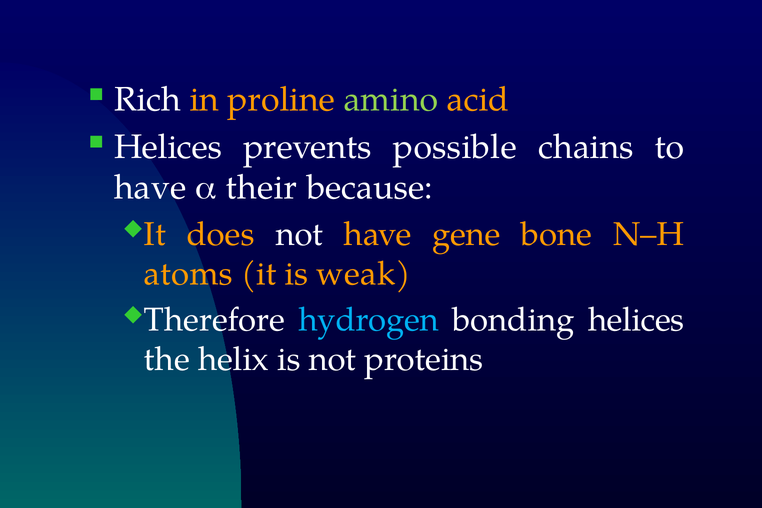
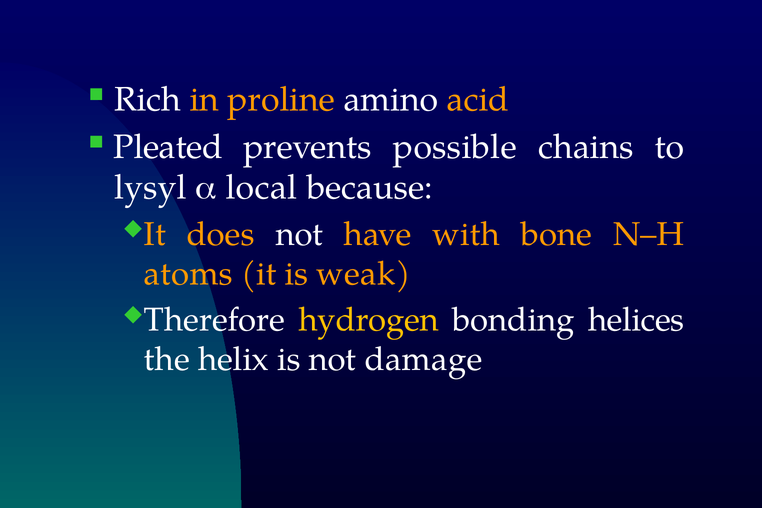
amino colour: light green -> white (391, 99)
Helices: Helices -> Pleated (168, 147)
have: have -> lysyl (150, 188)
their: their -> local (261, 188)
gene: gene -> with (466, 234)
hydrogen colour: light blue -> yellow (369, 320)
proteins: proteins -> damage (424, 359)
